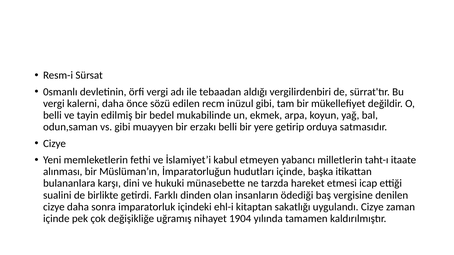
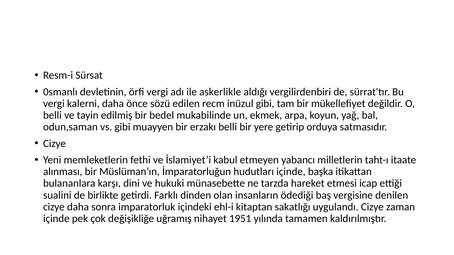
tebaadan: tebaadan -> askerlikle (220, 92)
1904: 1904 -> 1951 (240, 219)
